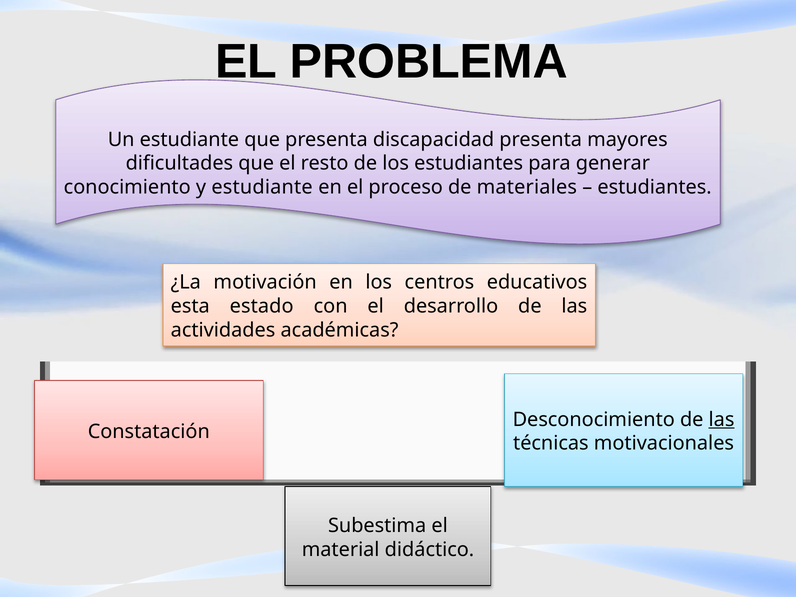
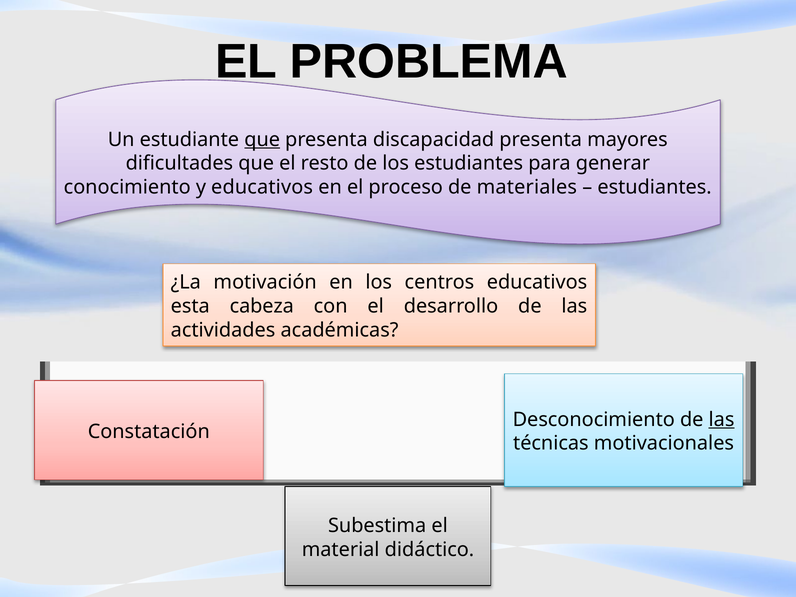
que underline: none -> present (262, 139)
y estudiante: estudiante -> educativos (262, 187)
estado: estado -> cabeza (262, 306)
